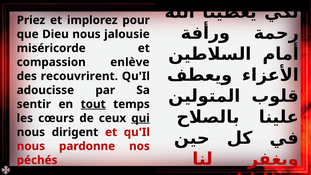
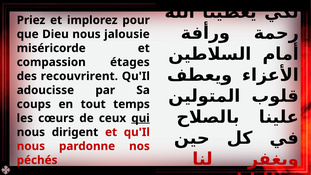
enlève: enlève -> étages (130, 62)
sentir: sentir -> coups (34, 104)
tout underline: present -> none (93, 104)
